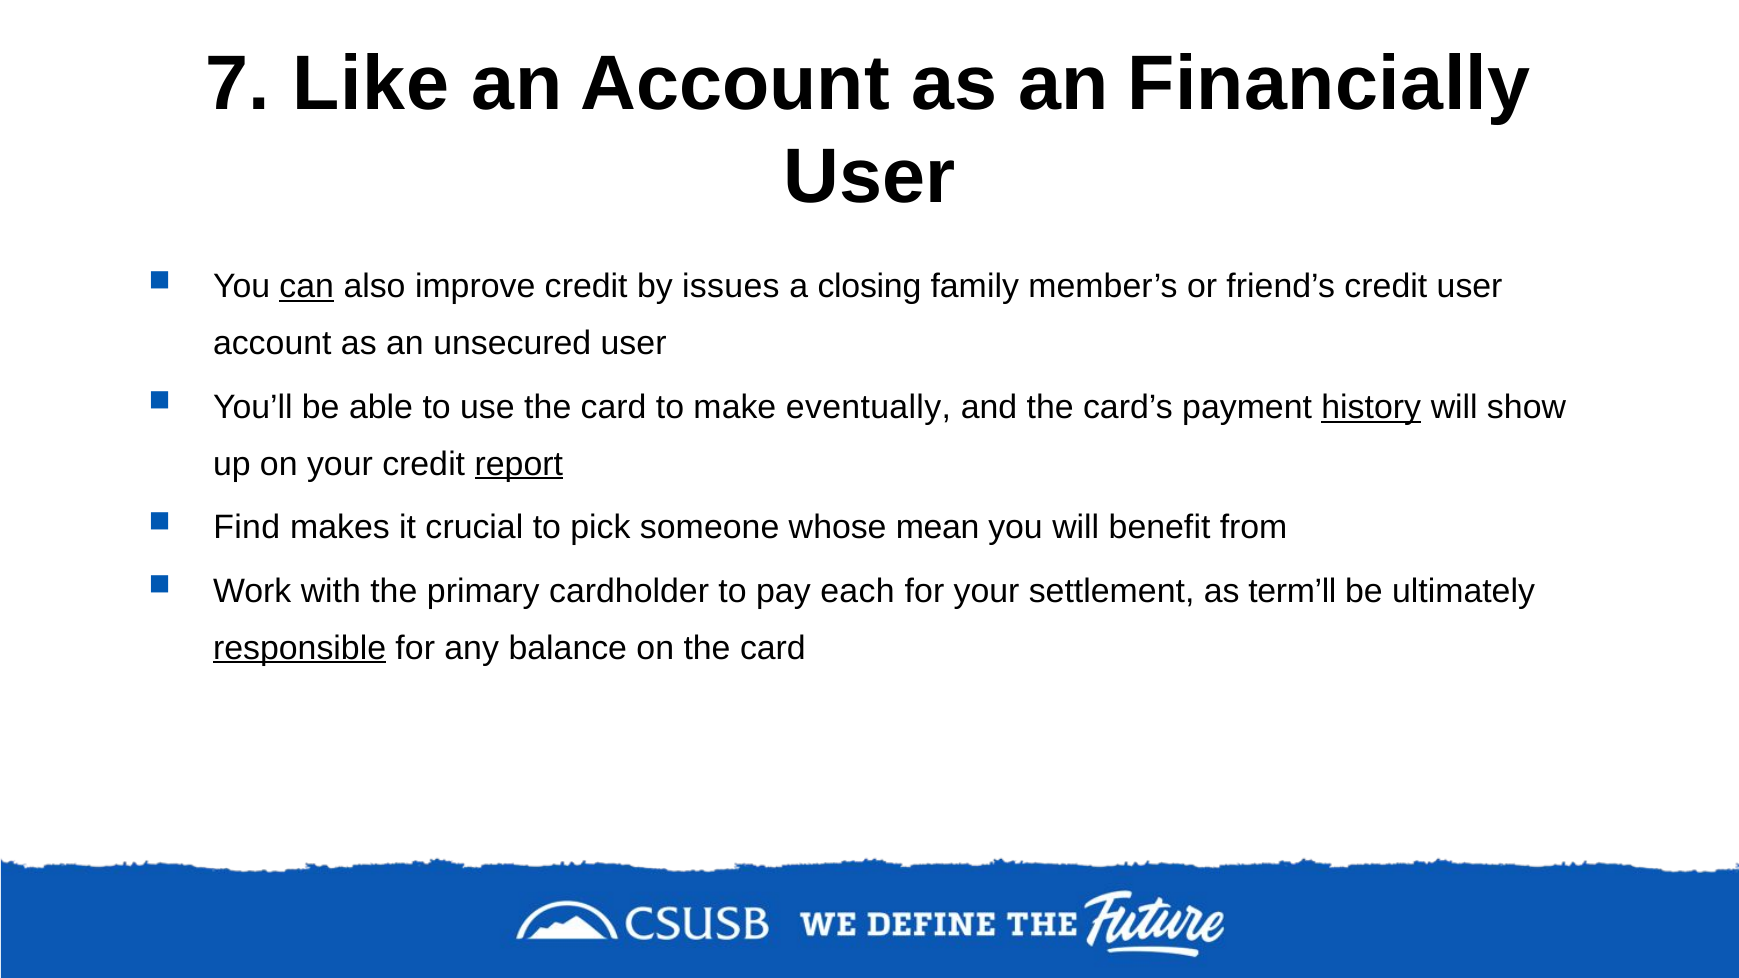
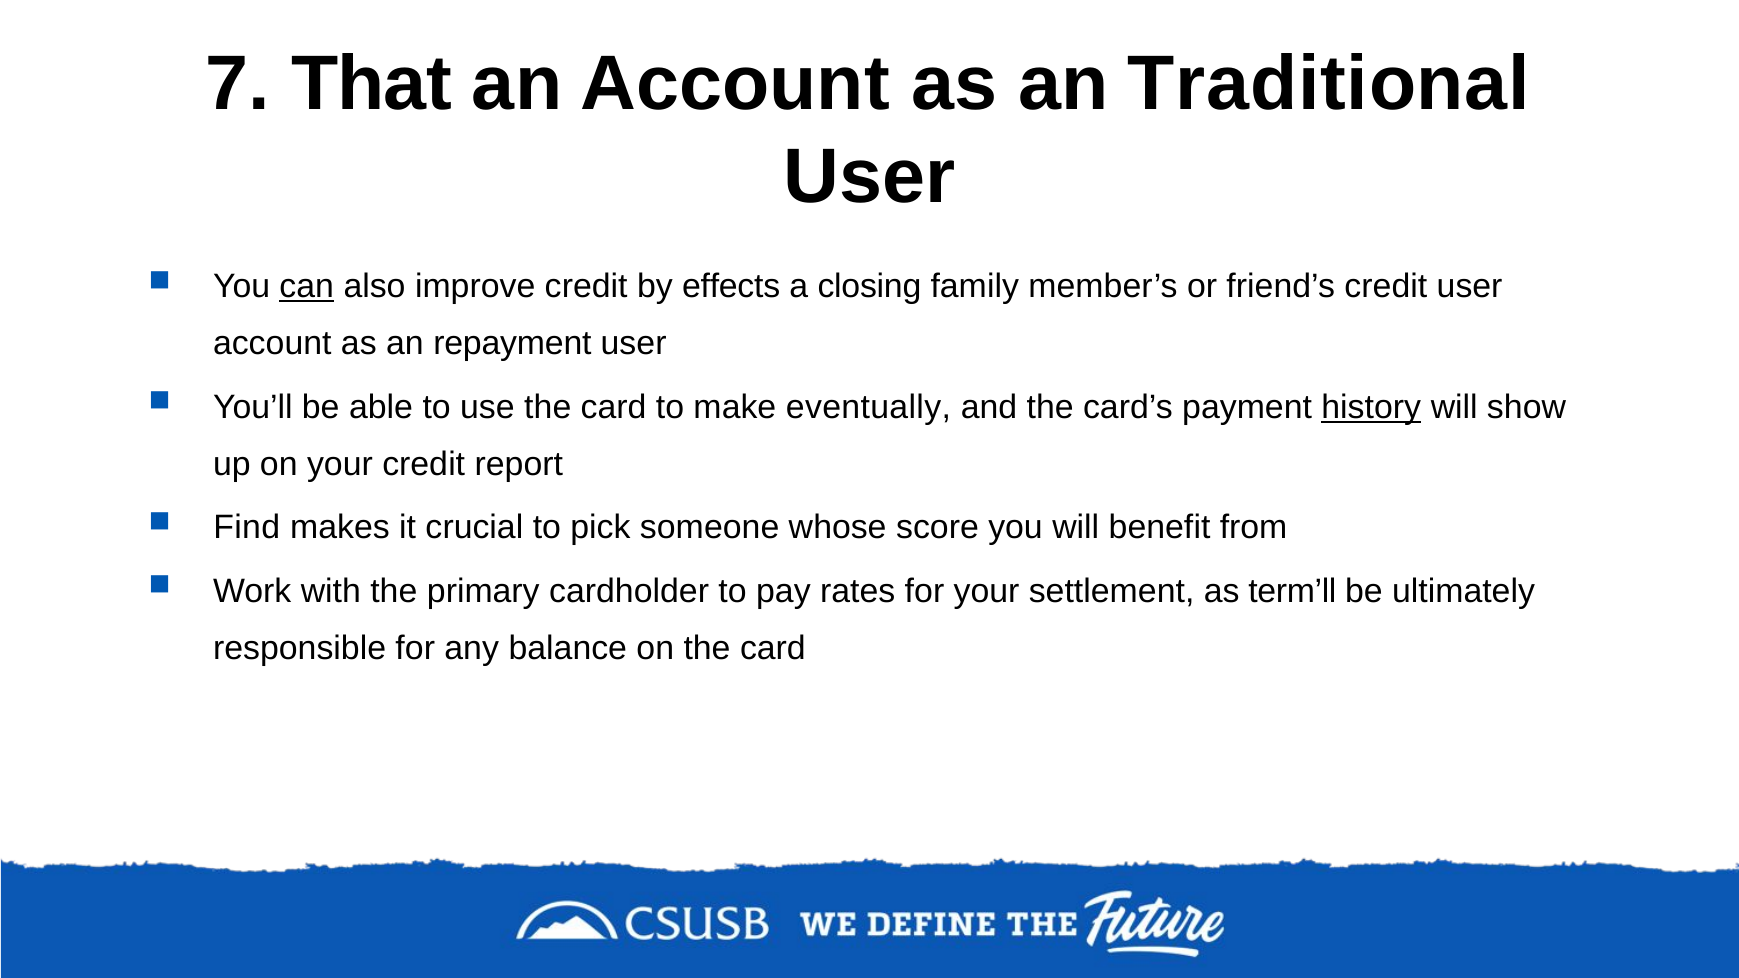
Like: Like -> That (371, 84)
Financially: Financially -> Traditional (1329, 84)
issues: issues -> effects (731, 287)
unsecured: unsecured -> repayment (512, 344)
report underline: present -> none (519, 464)
mean: mean -> score (937, 528)
each: each -> rates (858, 591)
responsible underline: present -> none (300, 648)
